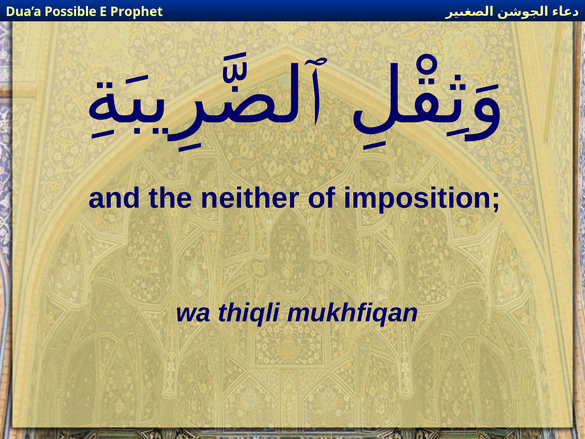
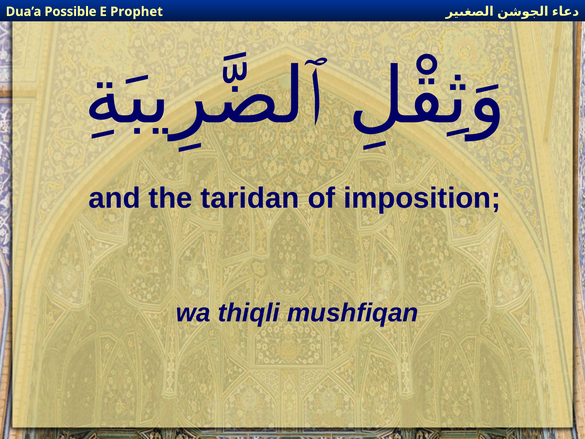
neither: neither -> taridan (250, 198)
mukhfiqan: mukhfiqan -> mushfiqan (353, 313)
